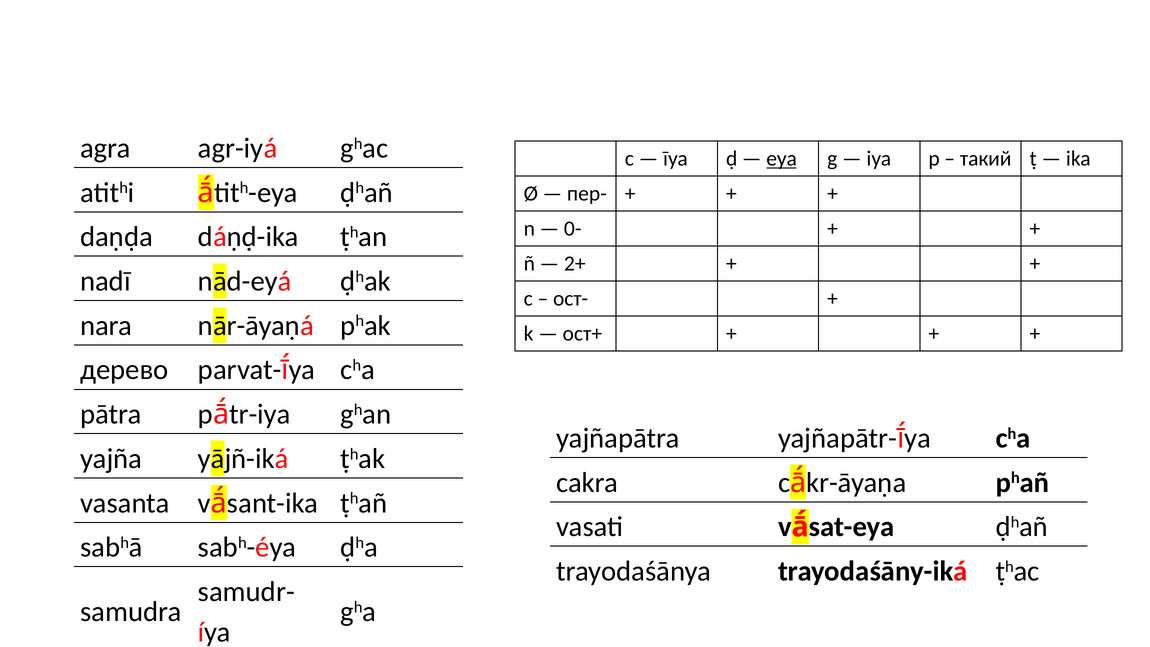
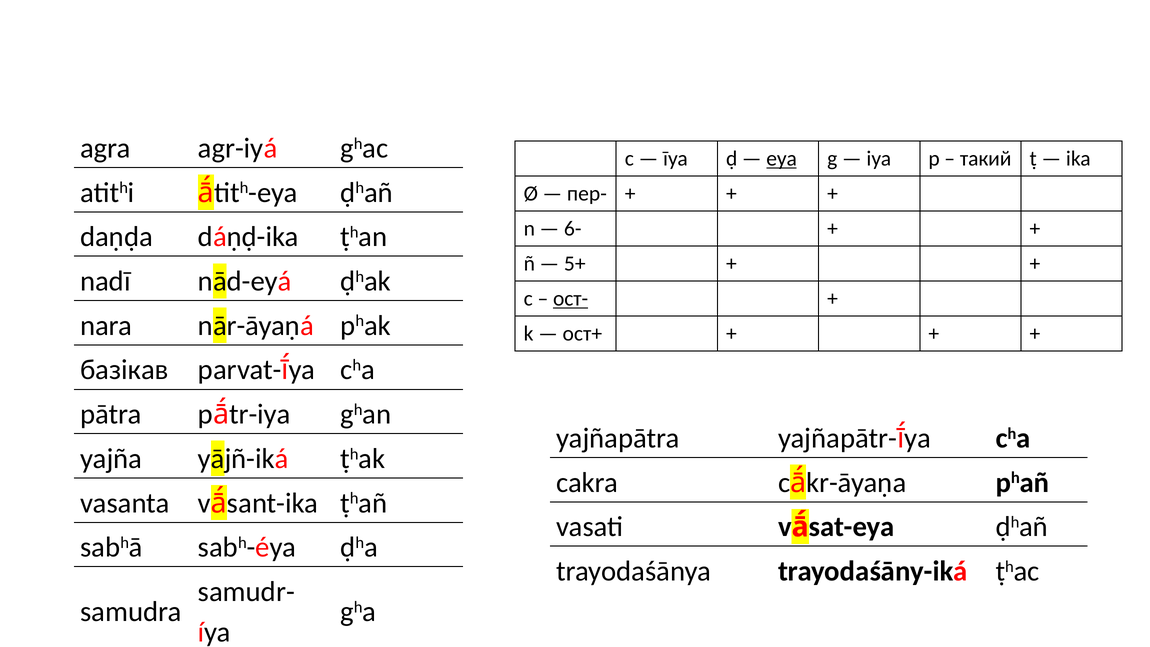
0-: 0- -> 6- (573, 229)
2+: 2+ -> 5+ (575, 264)
ост- underline: none -> present (571, 299)
дерево: дерево -> базікав (124, 370)
